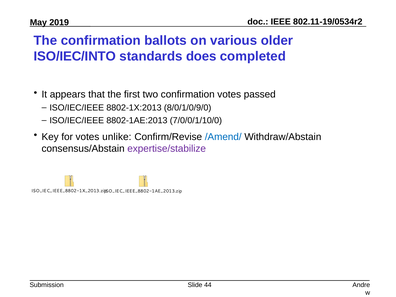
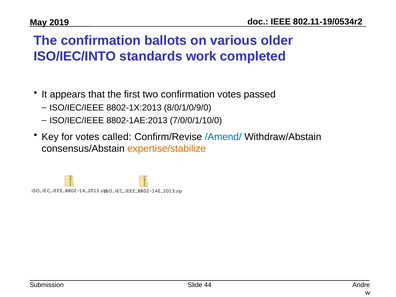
does: does -> work (201, 56)
unlike: unlike -> called (117, 137)
expertise/stabilize colour: purple -> orange (167, 149)
